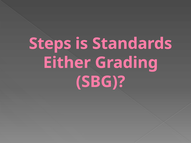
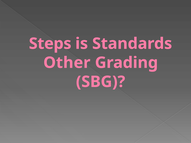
Either: Either -> Other (67, 63)
